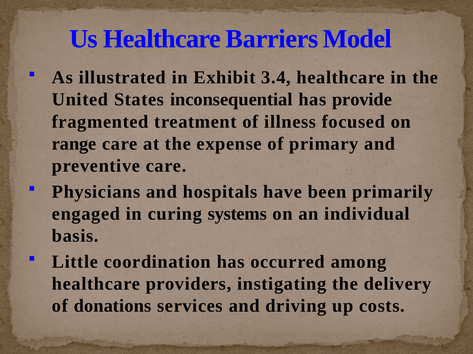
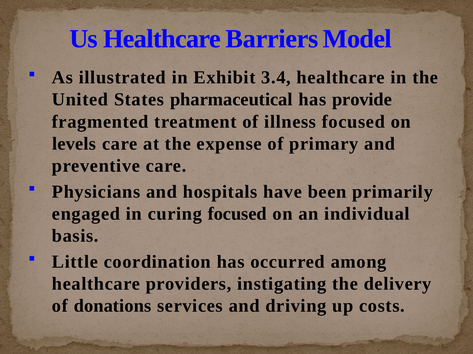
inconsequential: inconsequential -> pharmaceutical (231, 100)
range: range -> levels (74, 144)
curing systems: systems -> focused (237, 214)
